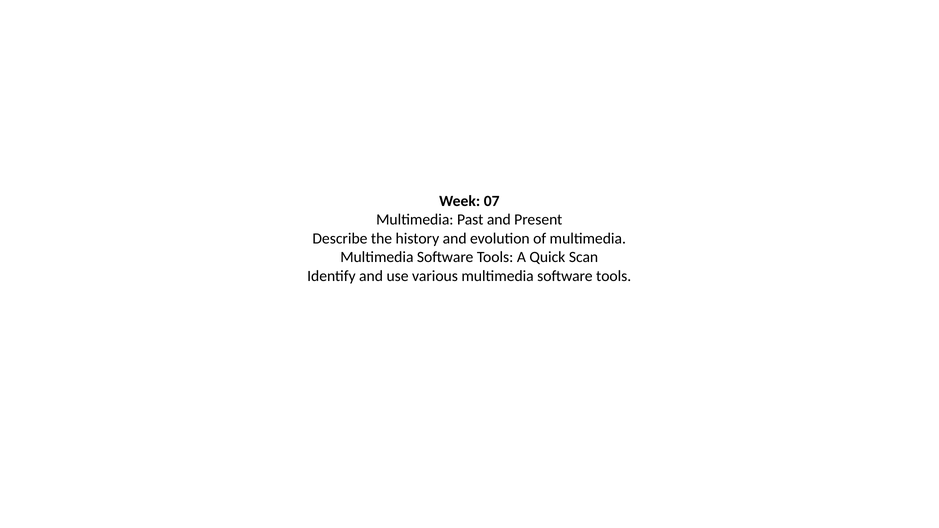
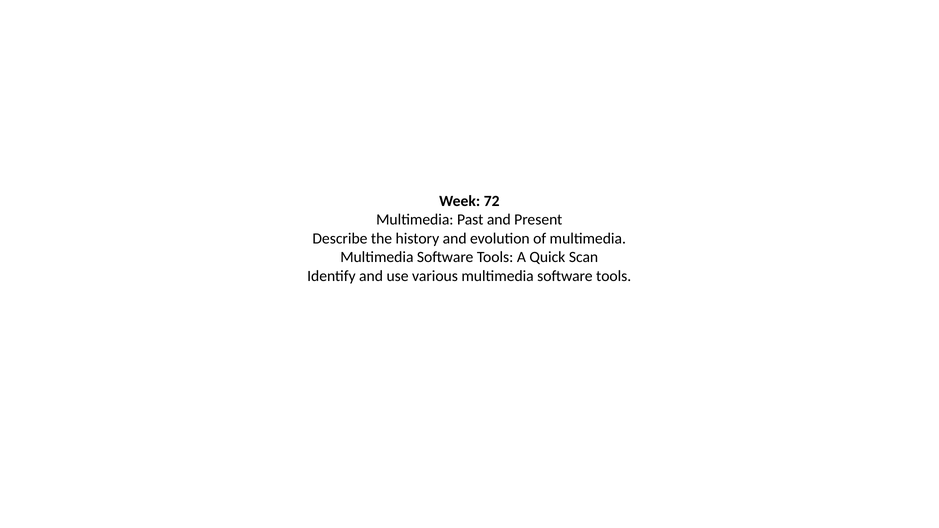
07: 07 -> 72 (492, 201)
